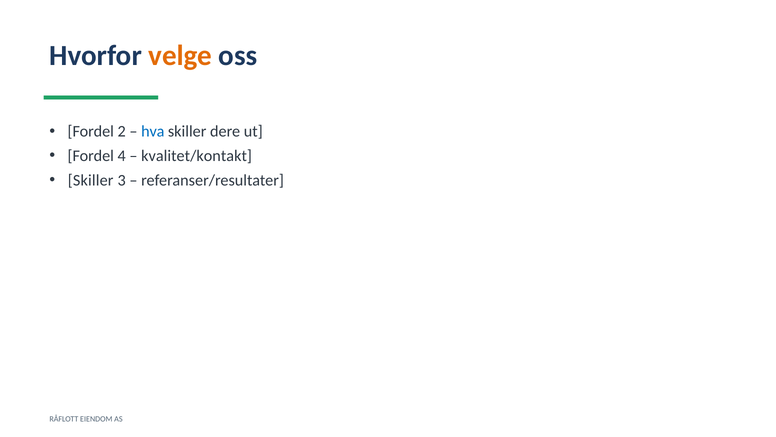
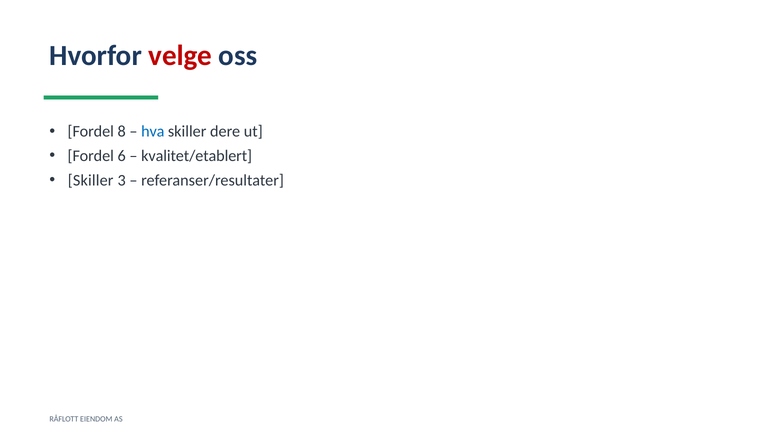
velge colour: orange -> red (180, 55)
2: 2 -> 8 (122, 131)
4: 4 -> 6 (122, 156)
kvalitet/kontakt: kvalitet/kontakt -> kvalitet/etablert (197, 156)
